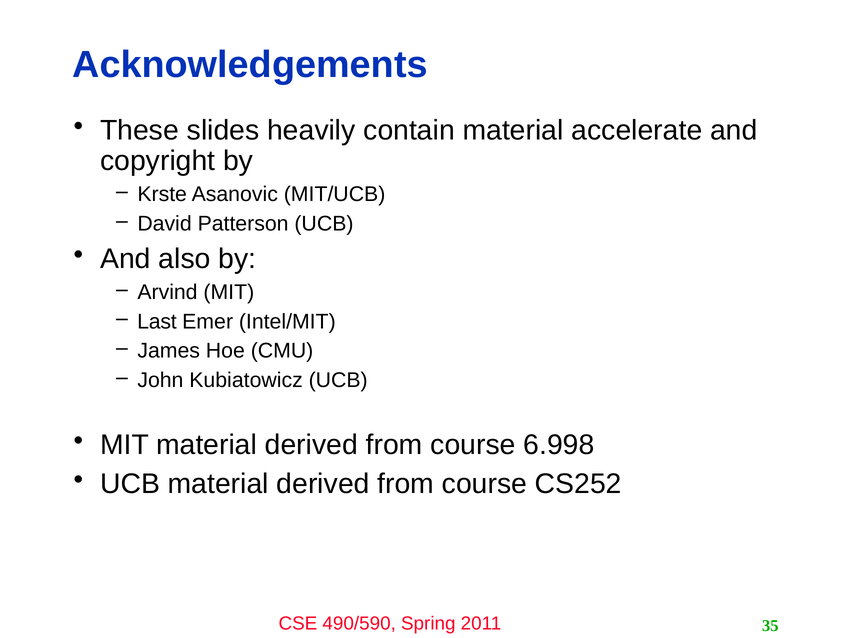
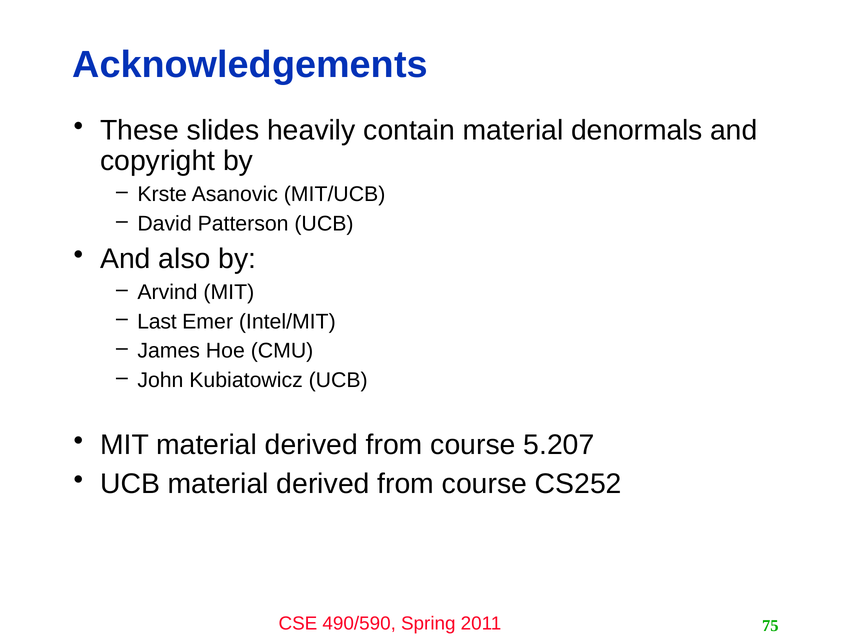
accelerate: accelerate -> denormals (637, 131)
6.998: 6.998 -> 5.207 (559, 445)
35: 35 -> 75 (770, 626)
